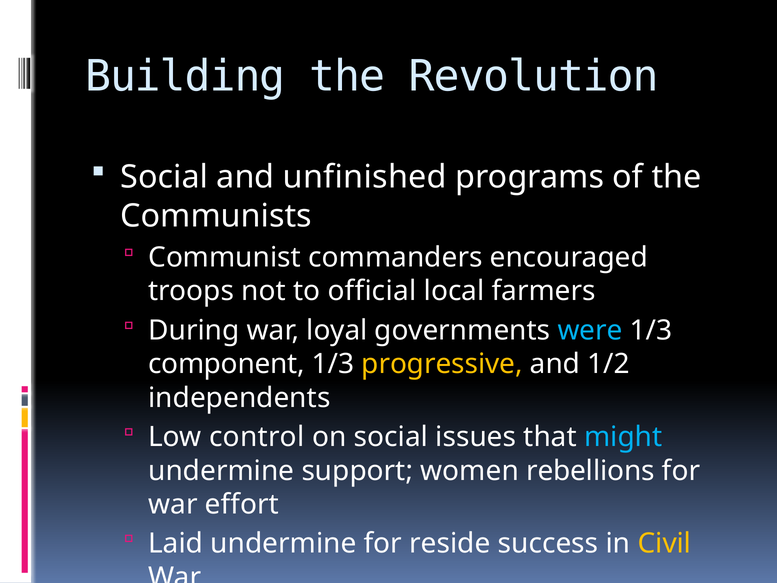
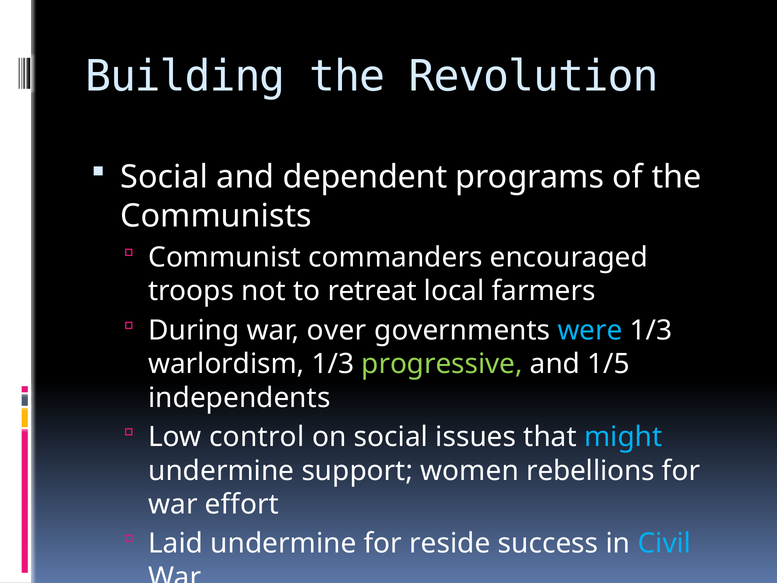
unfinished: unfinished -> dependent (365, 177)
official: official -> retreat (372, 291)
loyal: loyal -> over (337, 330)
component: component -> warlordism (226, 364)
progressive colour: yellow -> light green (442, 364)
1/2: 1/2 -> 1/5 (609, 364)
Civil colour: yellow -> light blue (664, 543)
